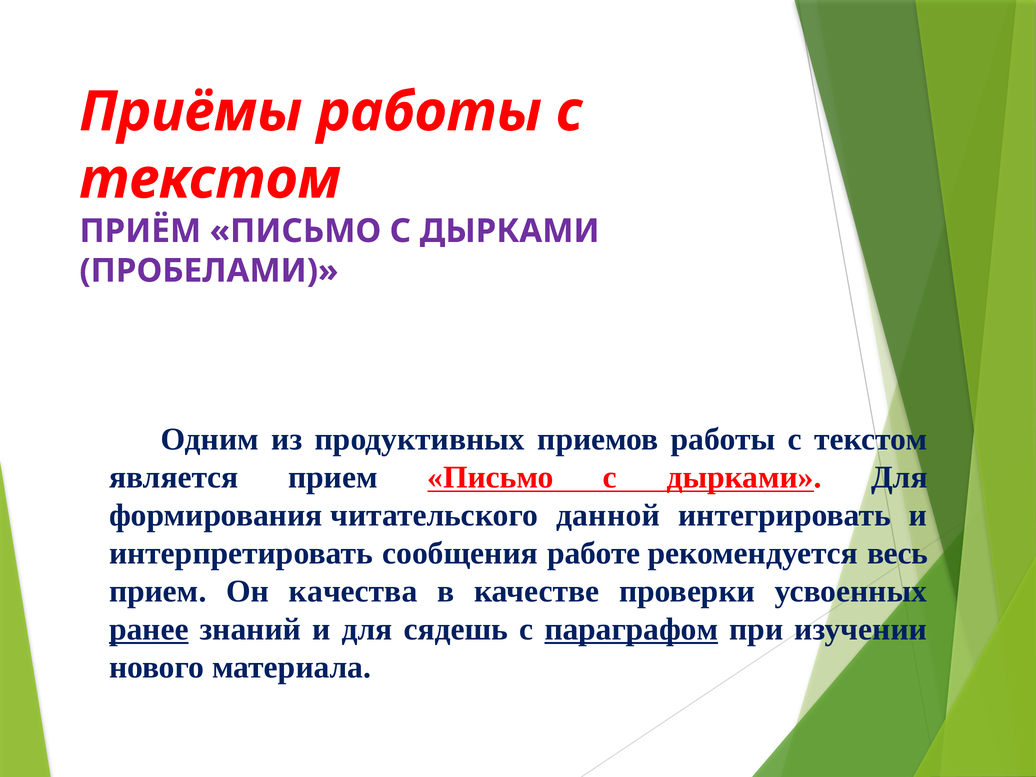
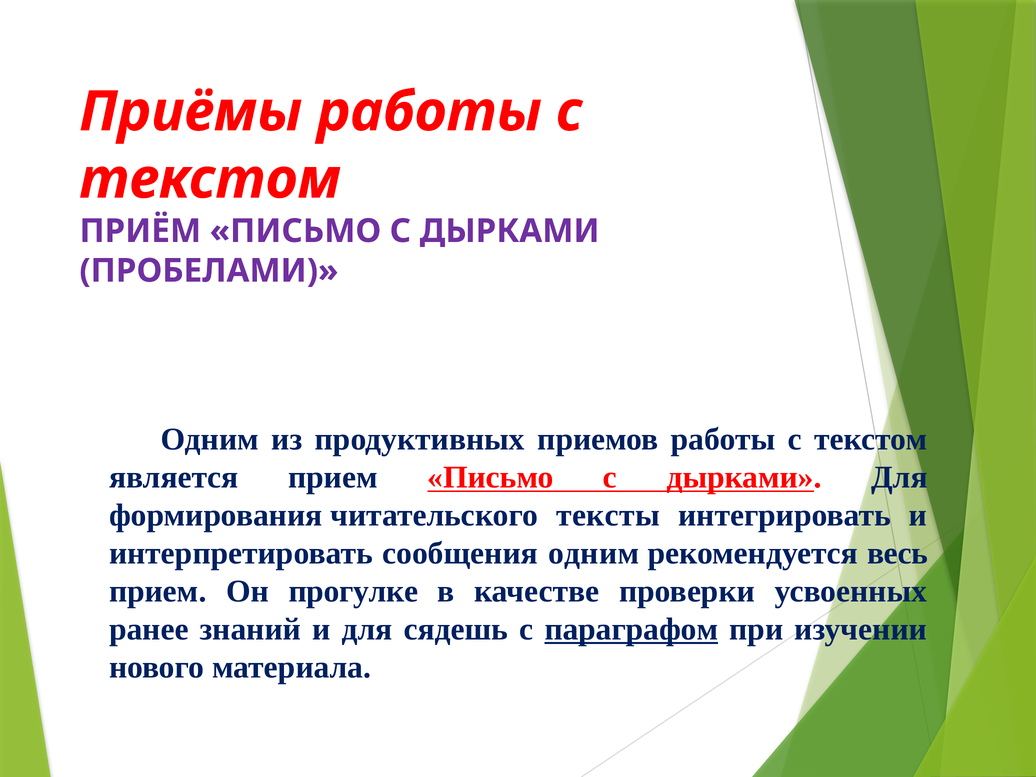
данной: данной -> тексты (608, 515)
сообщения работе: работе -> одним (594, 553)
качества: качества -> прогулке (353, 591)
ранее underline: present -> none (149, 629)
